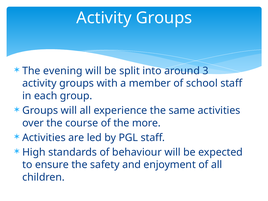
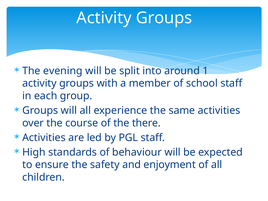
3: 3 -> 1 (206, 71)
more: more -> there (146, 123)
